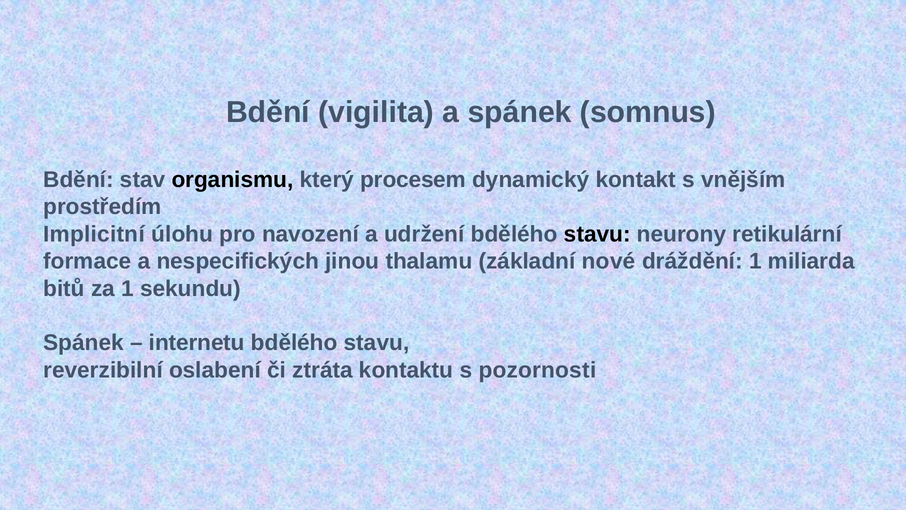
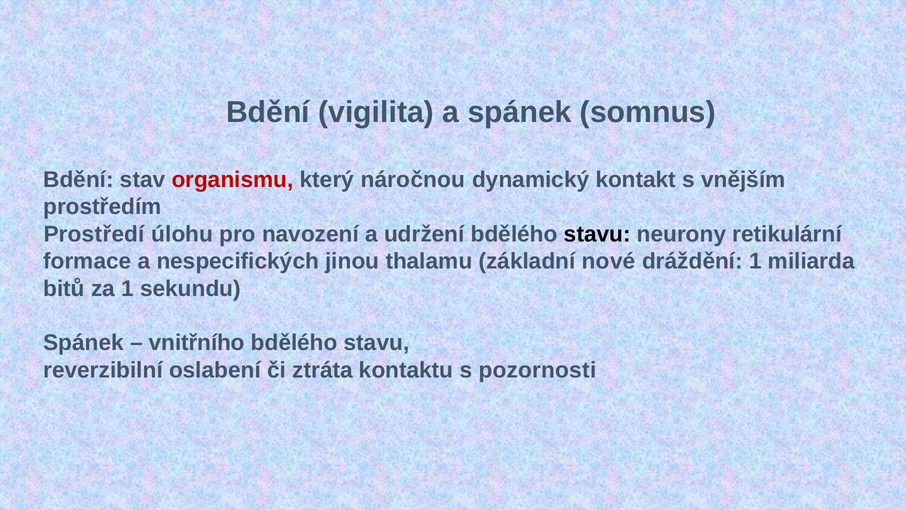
organismu colour: black -> red (233, 180)
procesem: procesem -> náročnou (413, 180)
Implicitní: Implicitní -> Prostředí (94, 234)
internetu: internetu -> vnitřního (197, 343)
